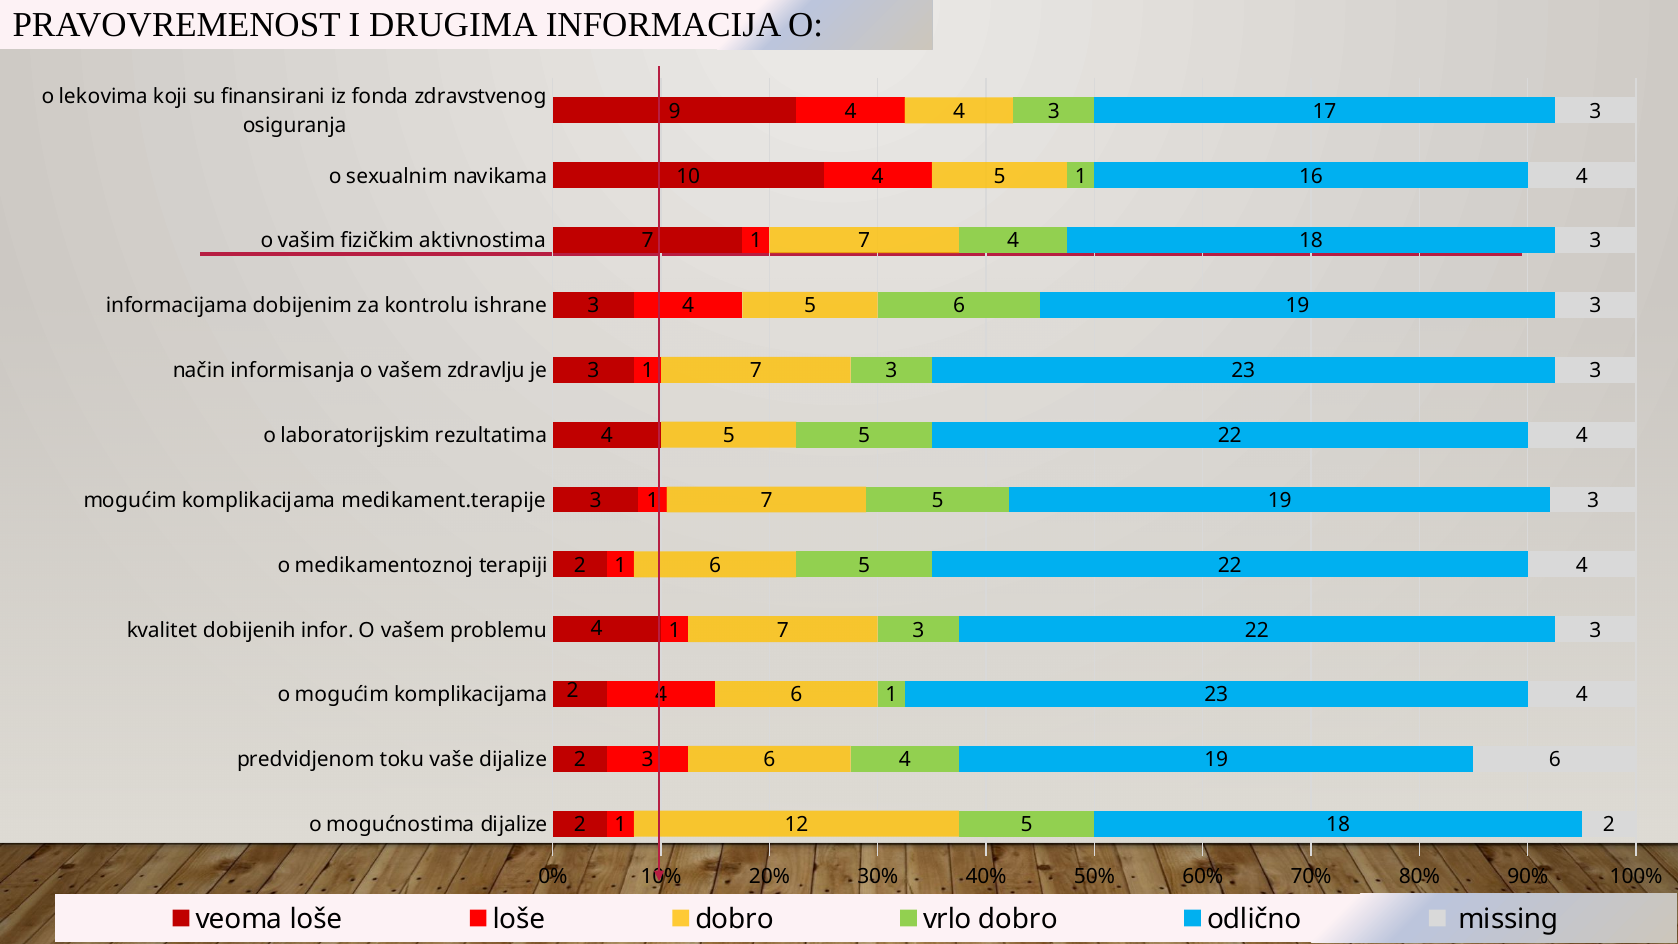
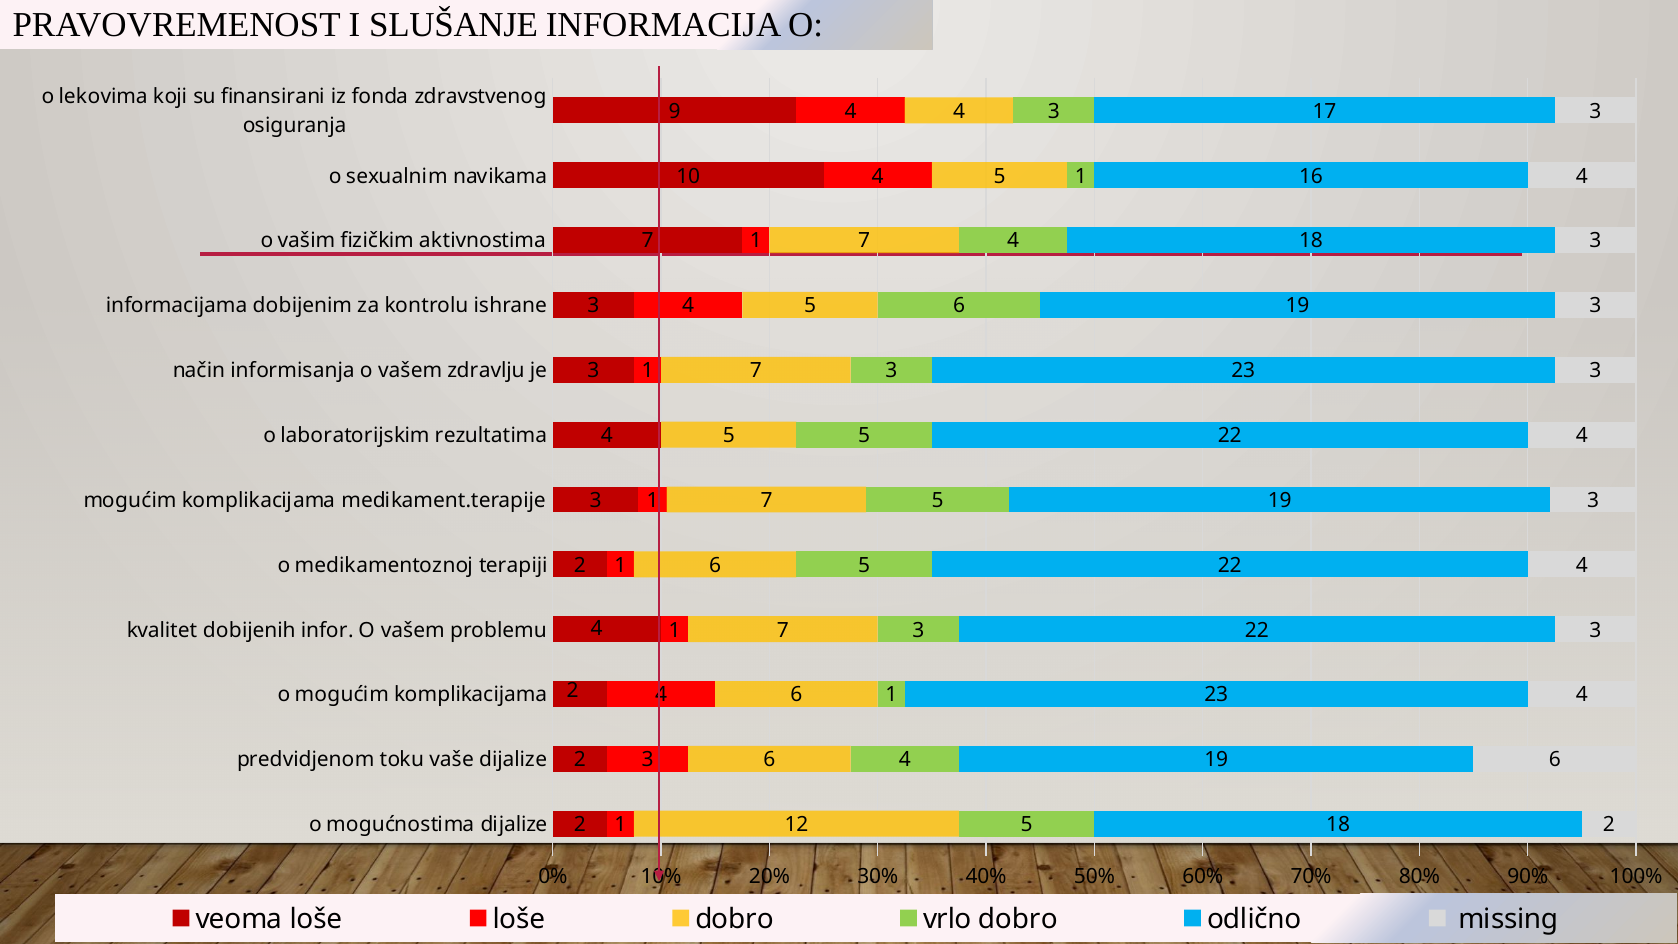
DRUGIMA: DRUGIMA -> SLUŠANJE (454, 25)
